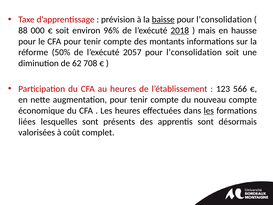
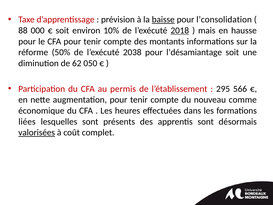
96%: 96% -> 10% (111, 30)
2057: 2057 -> 2038 (132, 52)
l’consolidation: l’consolidation -> l’désamiantage (194, 52)
708: 708 -> 050 (90, 63)
au heures: heures -> permis (123, 89)
123: 123 -> 295 (223, 89)
nouveau compte: compte -> comme (243, 100)
les underline: present -> none (209, 111)
valorisées underline: none -> present (37, 132)
